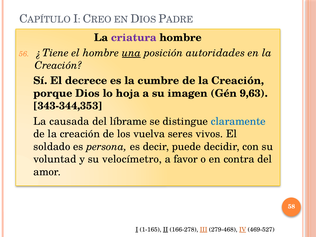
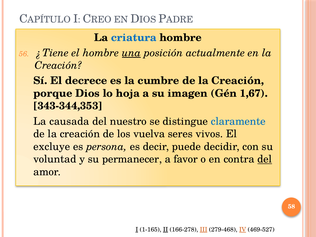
criatura colour: purple -> blue (134, 38)
autoridades: autoridades -> actualmente (216, 53)
9,63: 9,63 -> 1,67 (254, 93)
líbrame: líbrame -> nuestro (128, 121)
soldado: soldado -> excluye (52, 147)
velocímetro: velocímetro -> permanecer (132, 159)
del underline: none -> present (265, 159)
